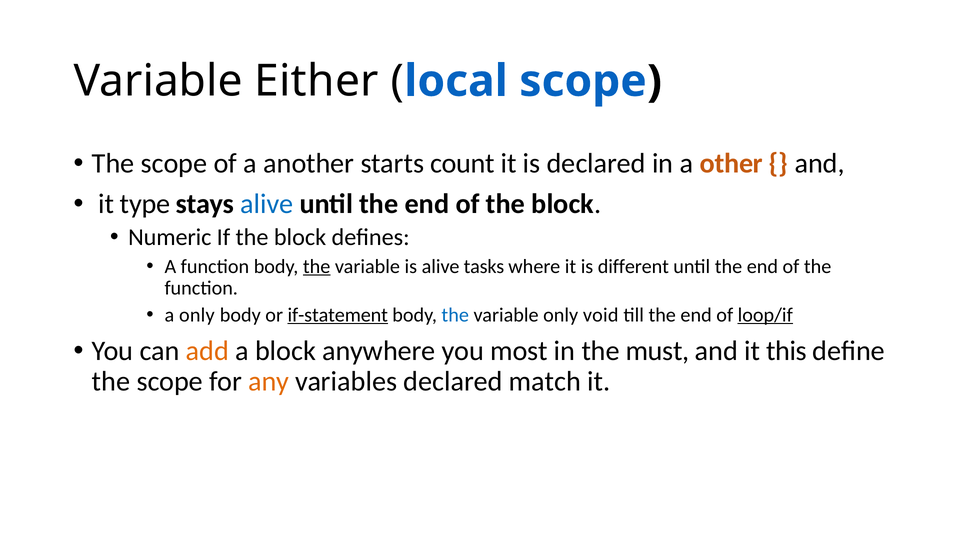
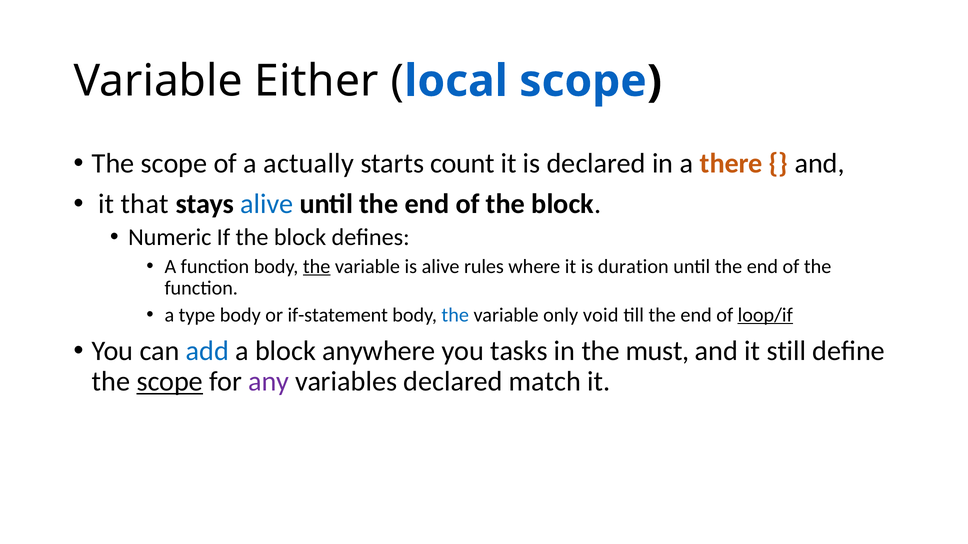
another: another -> actually (309, 164)
other: other -> there (731, 164)
type: type -> that (145, 204)
tasks: tasks -> rules (484, 267)
different: different -> duration (633, 267)
a only: only -> type (197, 315)
if-statement underline: present -> none (338, 315)
add colour: orange -> blue (207, 351)
most: most -> tasks (519, 351)
this: this -> still (786, 351)
scope underline: none -> present (170, 382)
any colour: orange -> purple (269, 382)
